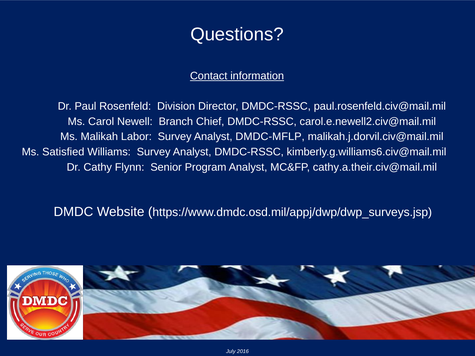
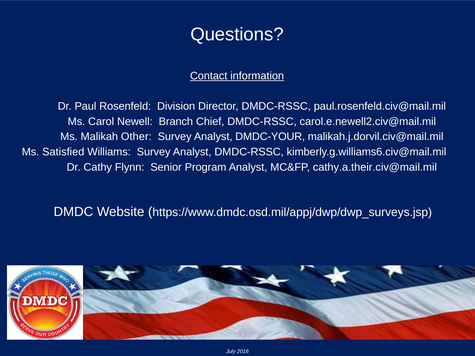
Labor: Labor -> Other (136, 137)
DMDC-MFLP: DMDC-MFLP -> DMDC-YOUR (270, 137)
